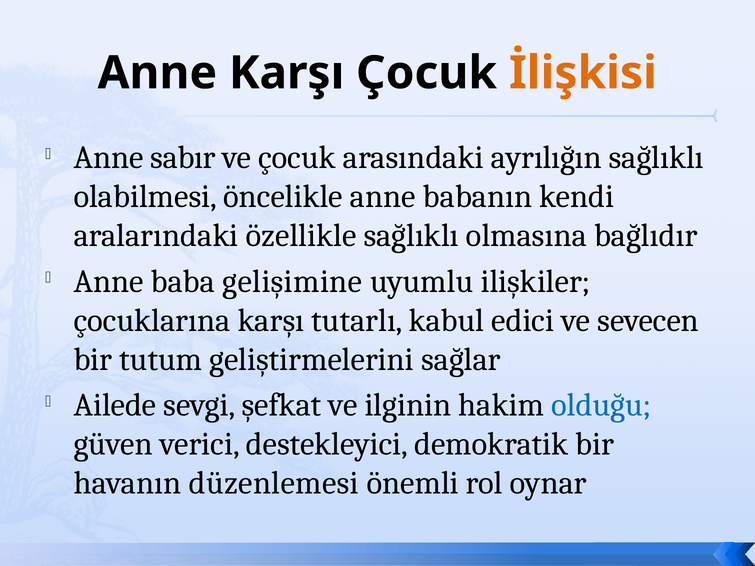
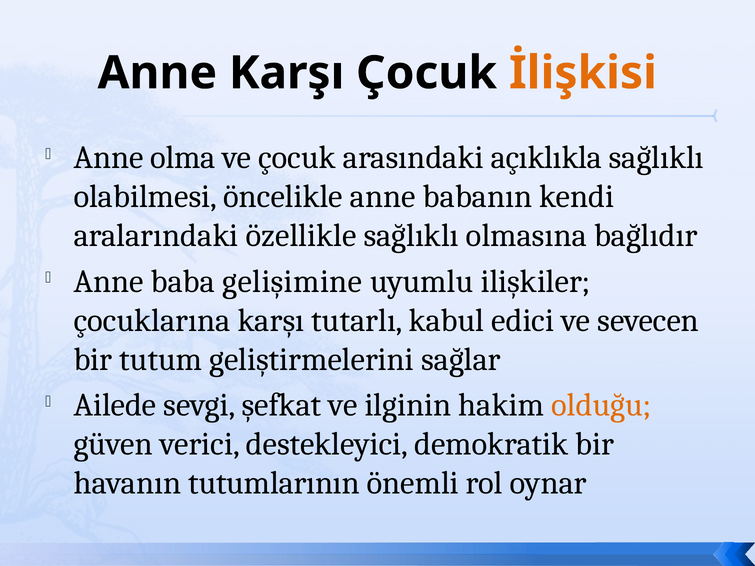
sabır: sabır -> olma (183, 158)
ayrılığın: ayrılığın -> açıklıkla (546, 158)
olduğu colour: blue -> orange (601, 405)
düzenlemesi: düzenlemesi -> tutumlarının (274, 483)
